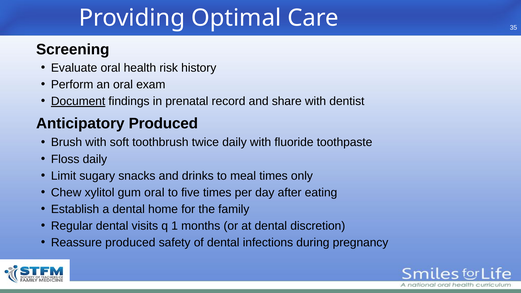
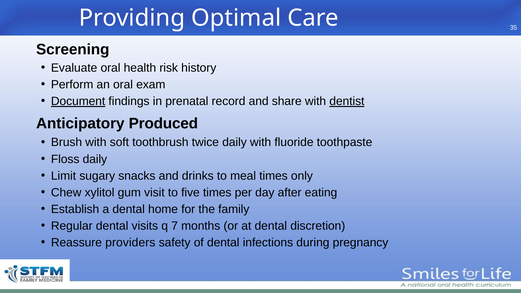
dentist underline: none -> present (347, 101)
gum oral: oral -> visit (154, 193)
1: 1 -> 7 (175, 226)
Reassure produced: produced -> providers (130, 243)
